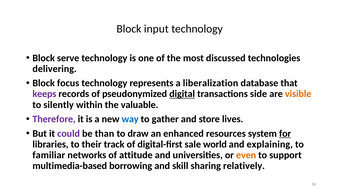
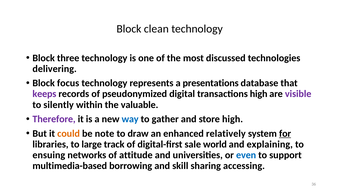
input: input -> clean (156, 29)
serve: serve -> three (68, 58)
liberalization: liberalization -> presentations (211, 83)
digital underline: present -> none (182, 94)
transactions side: side -> high (259, 94)
visible colour: orange -> purple (298, 94)
store lives: lives -> high (233, 119)
could colour: purple -> orange (69, 133)
than: than -> note (104, 133)
resources: resources -> relatively (226, 133)
their: their -> large (92, 144)
familiar: familiar -> ensuing (49, 155)
even colour: orange -> blue (246, 155)
relatively: relatively -> accessing (244, 165)
